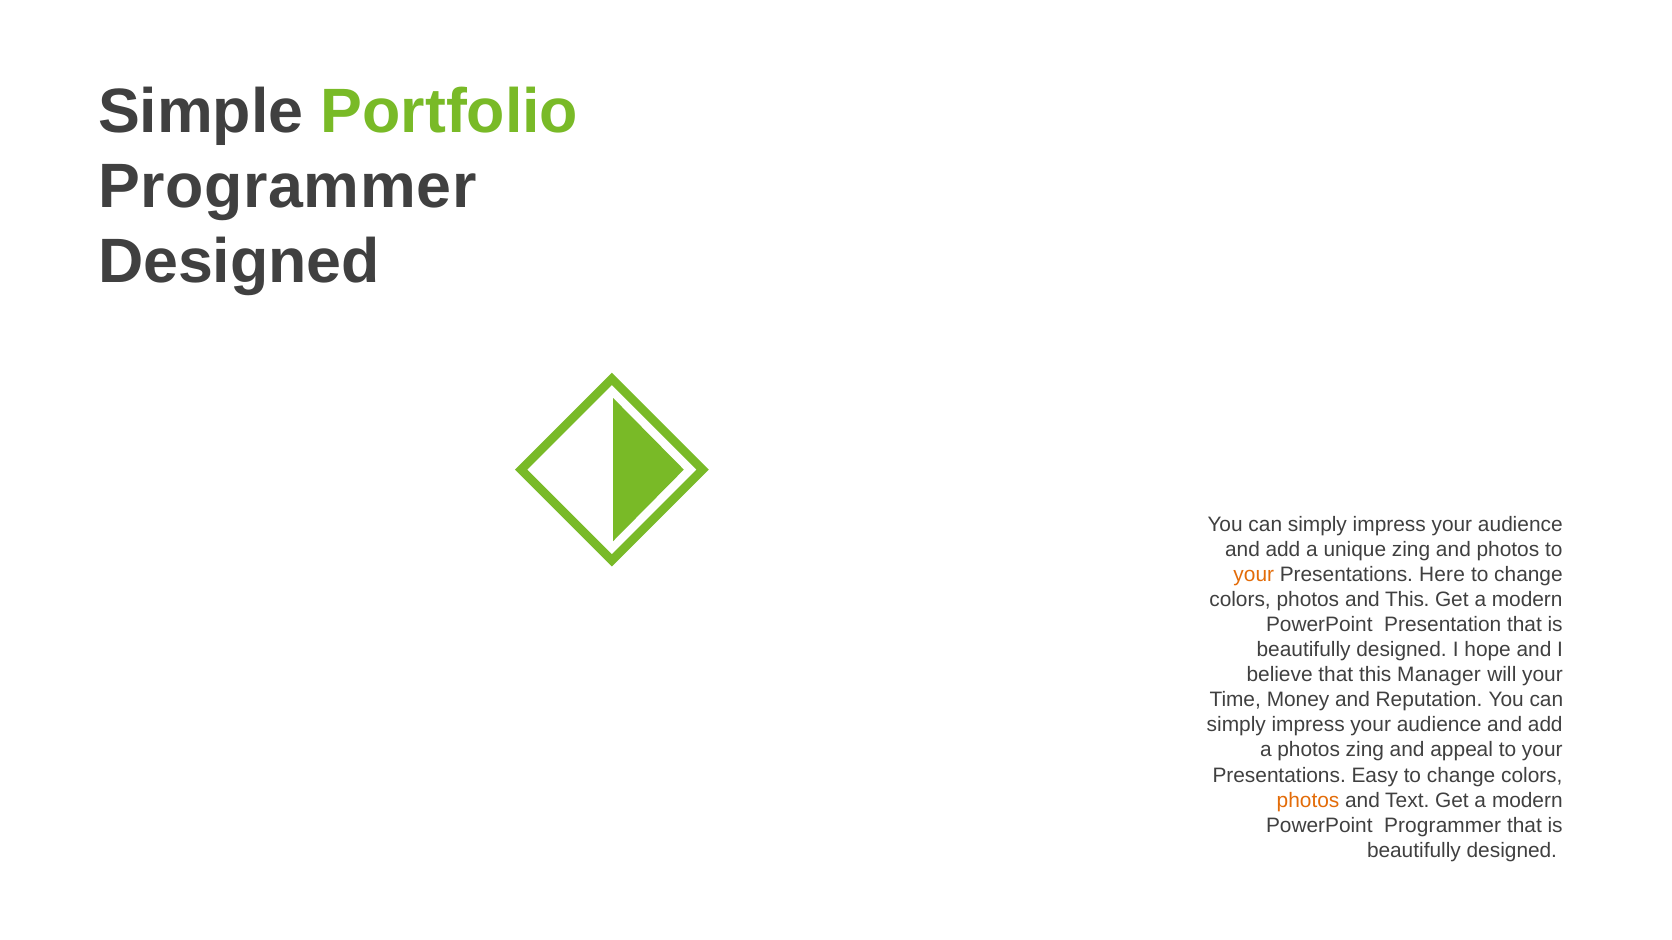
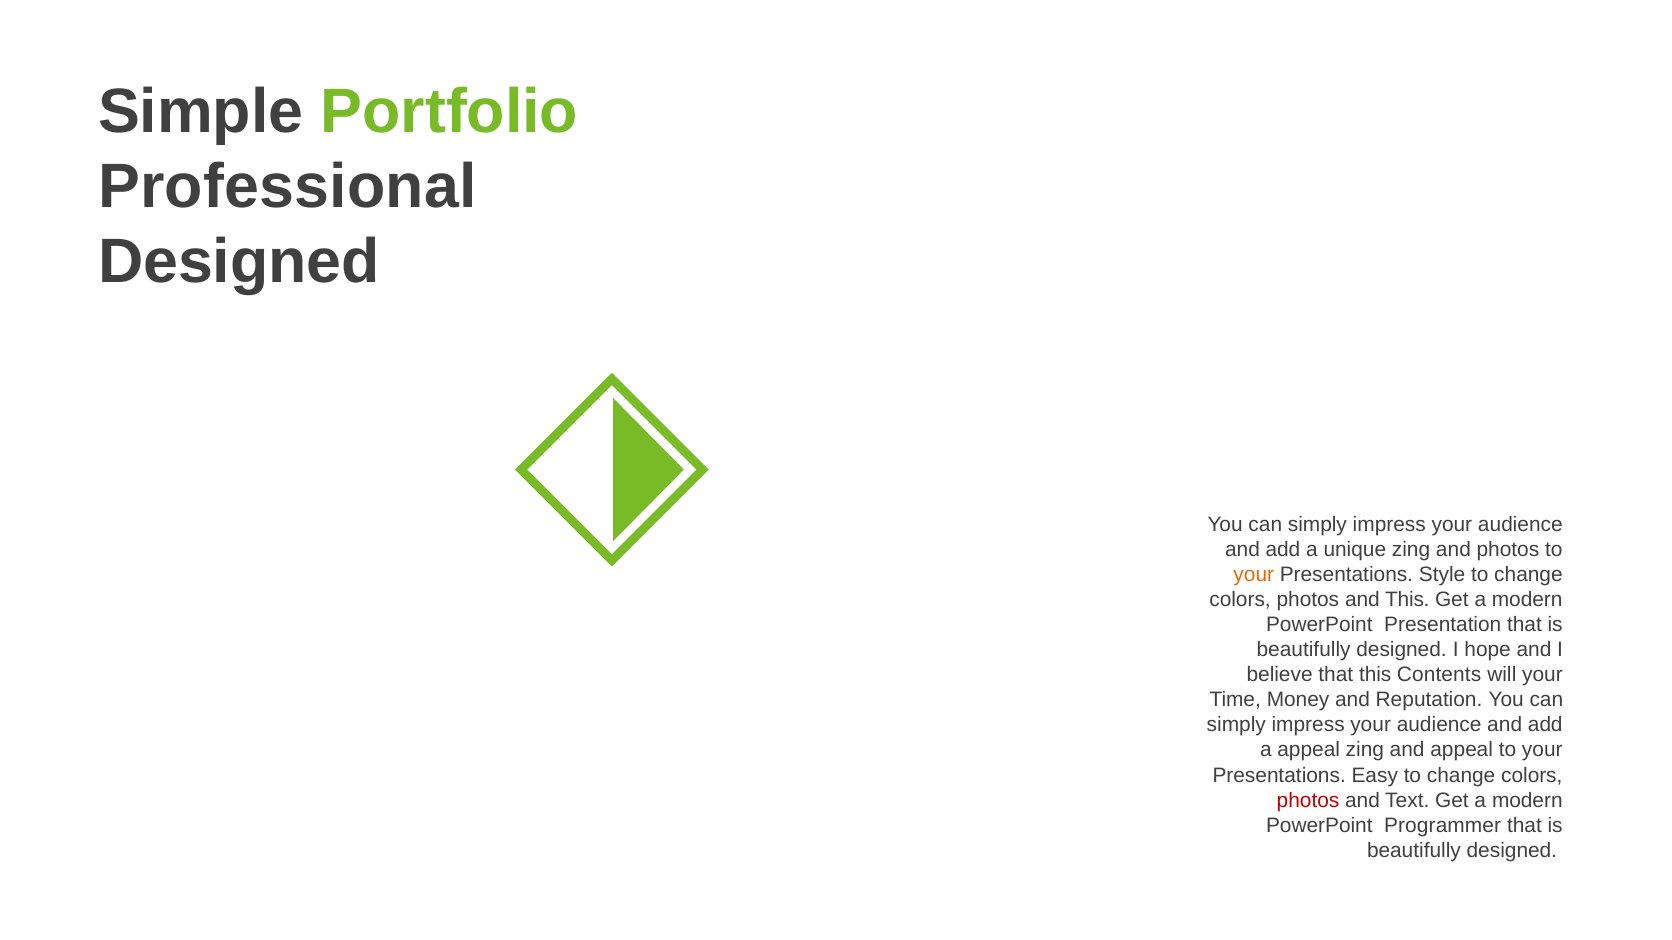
Programmer: Programmer -> Professional (288, 187)
Here: Here -> Style (1442, 575)
Manager: Manager -> Contents (1439, 675)
a photos: photos -> appeal (1309, 750)
photos colour: orange -> red (1308, 801)
